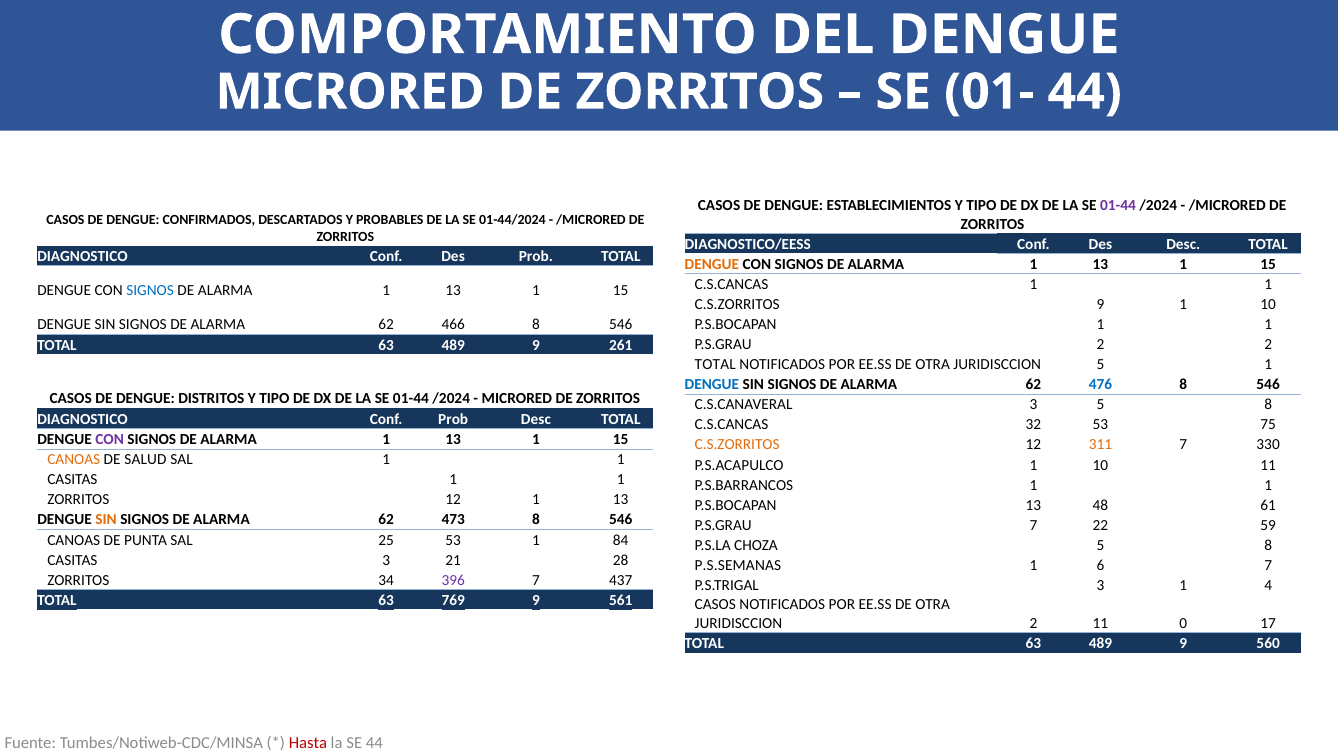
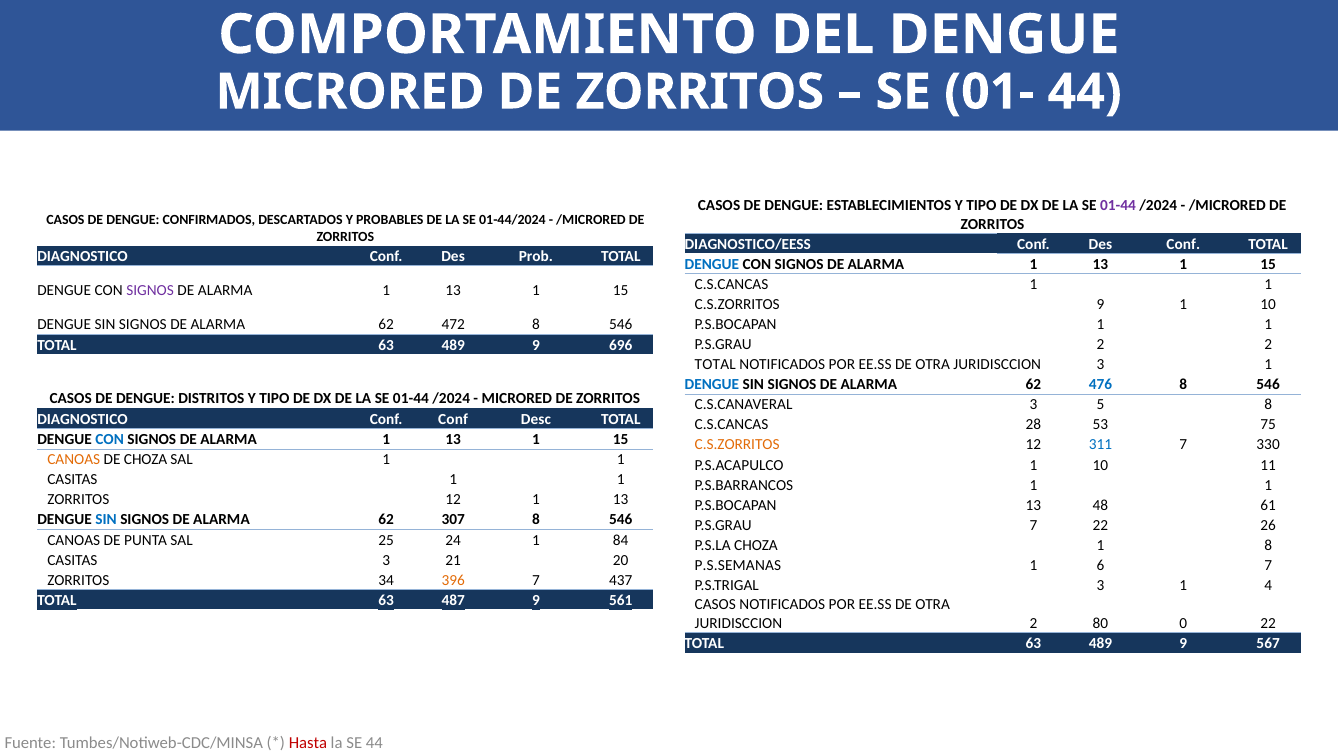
Des Desc: Desc -> Conf (1183, 244)
DENGUE colour: orange -> blue (712, 264)
SIGNOS colour: blue -> purple (150, 290)
466: 466 -> 472 (453, 325)
261: 261 -> 696 (621, 345)
JURIDISCCION 5: 5 -> 3 (1101, 364)
Conf Prob: Prob -> Conf (453, 419)
32: 32 -> 28 (1033, 425)
CON colour: purple -> blue (110, 439)
311 colour: orange -> blue (1101, 445)
DE SALUD: SALUD -> CHOZA (146, 459)
SIN colour: orange -> blue (106, 520)
473: 473 -> 307 (453, 520)
59: 59 -> 26 (1268, 525)
25 53: 53 -> 24 (453, 540)
CHOZA 5: 5 -> 1 (1101, 545)
28: 28 -> 20 (621, 560)
396 colour: purple -> orange (453, 580)
769: 769 -> 487 (453, 600)
2 11: 11 -> 80 (1100, 623)
0 17: 17 -> 22 (1268, 623)
560: 560 -> 567 (1268, 643)
